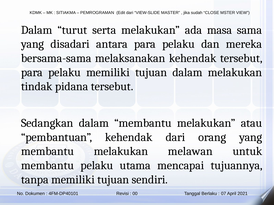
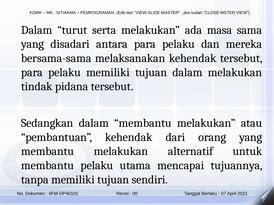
melawan: melawan -> alternatif (190, 152)
